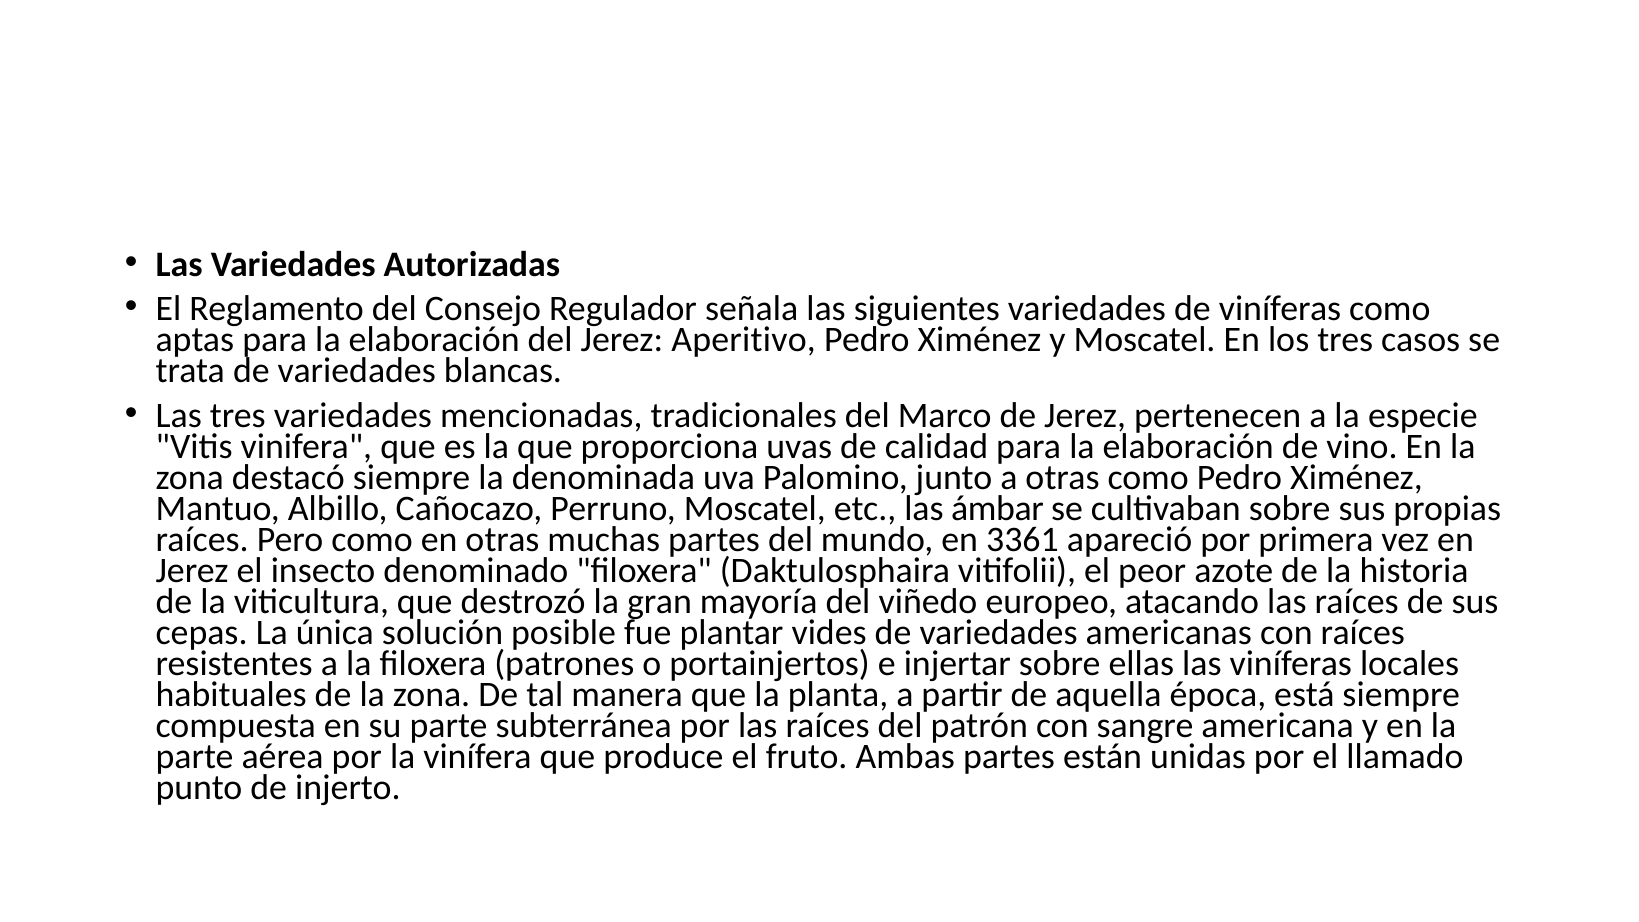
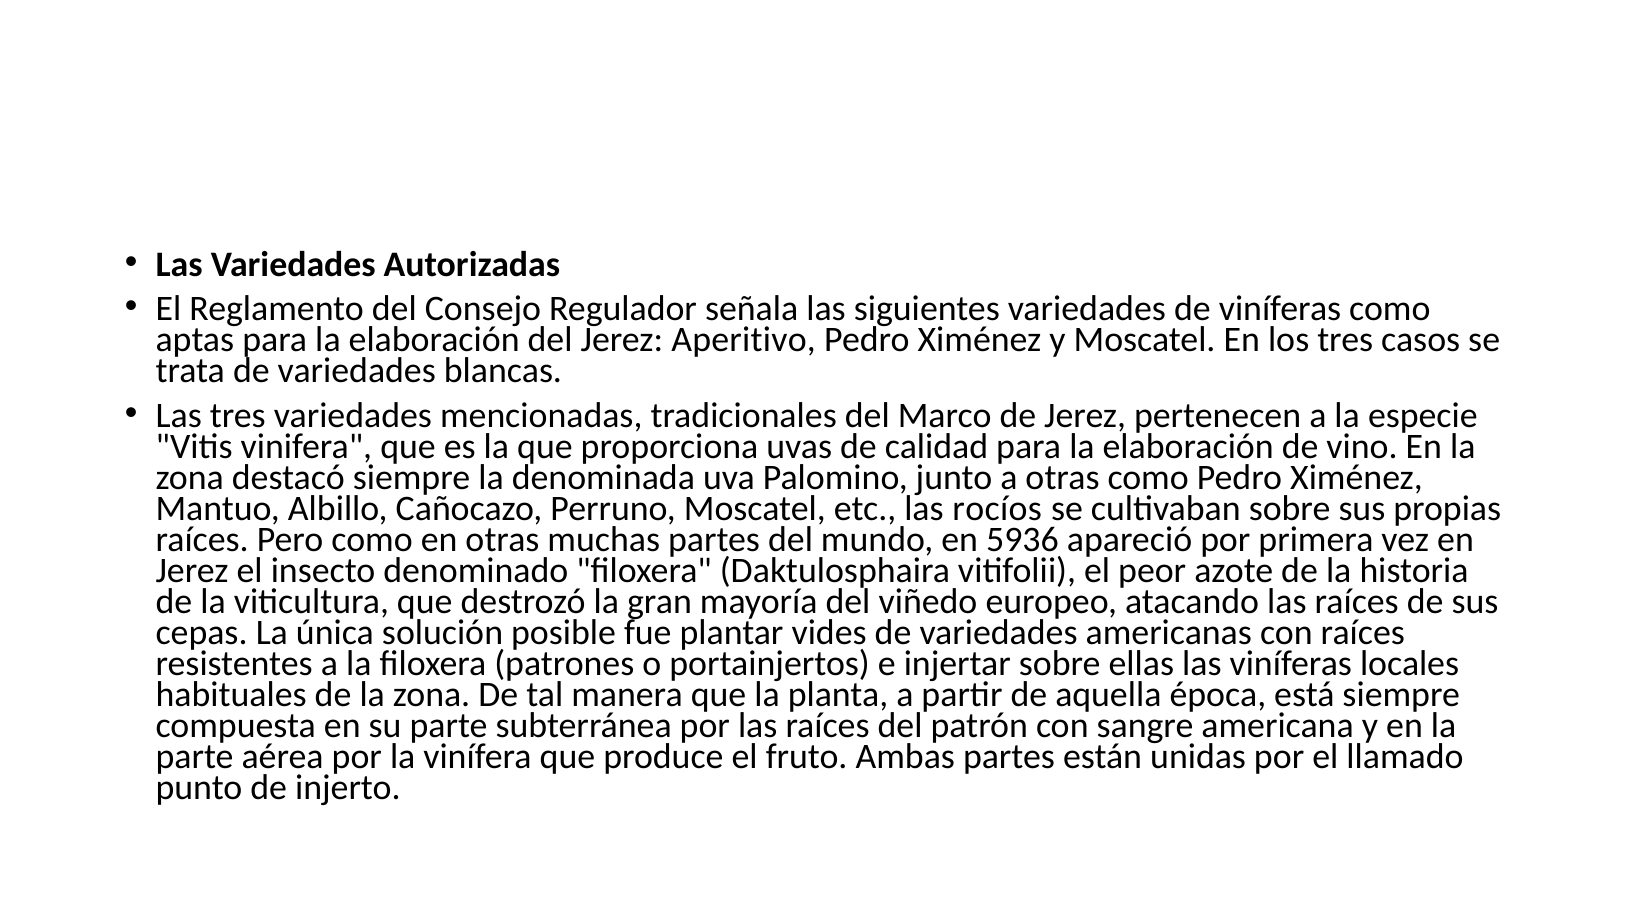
ámbar: ámbar -> rocíos (997, 509)
3361: 3361 -> 5936 (1022, 540)
